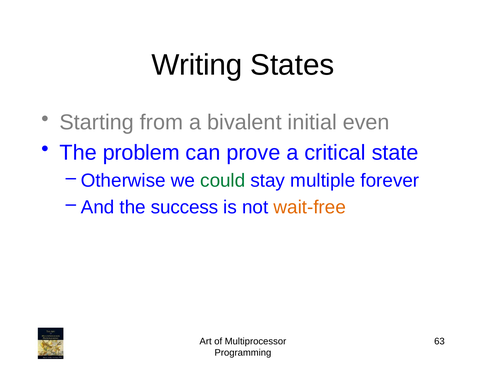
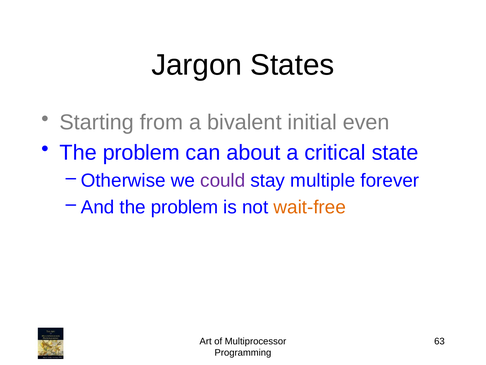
Writing: Writing -> Jargon (197, 65)
prove: prove -> about (253, 152)
could colour: green -> purple (223, 180)
And the success: success -> problem (185, 207)
